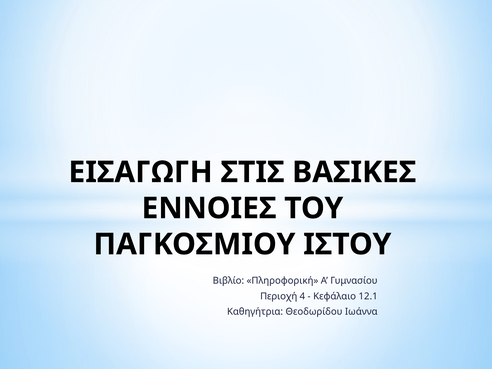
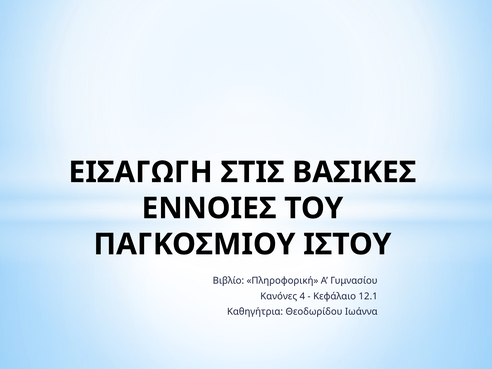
Περιοχή: Περιοχή -> Κανόνες (279, 296)
